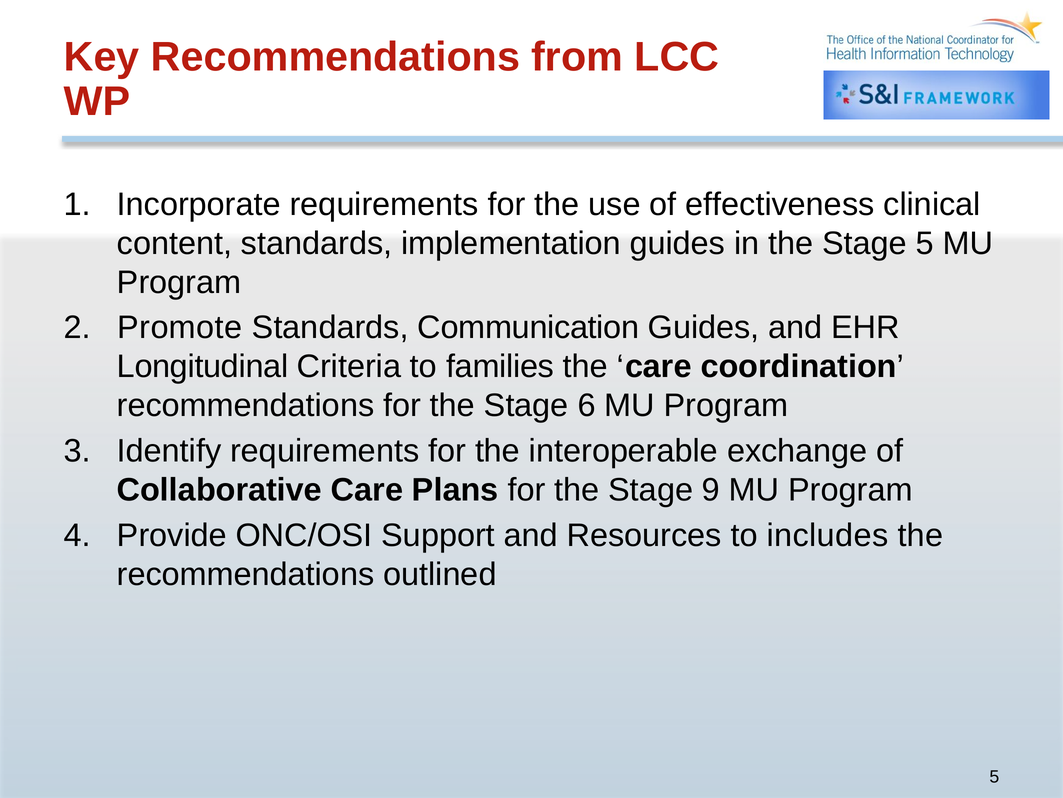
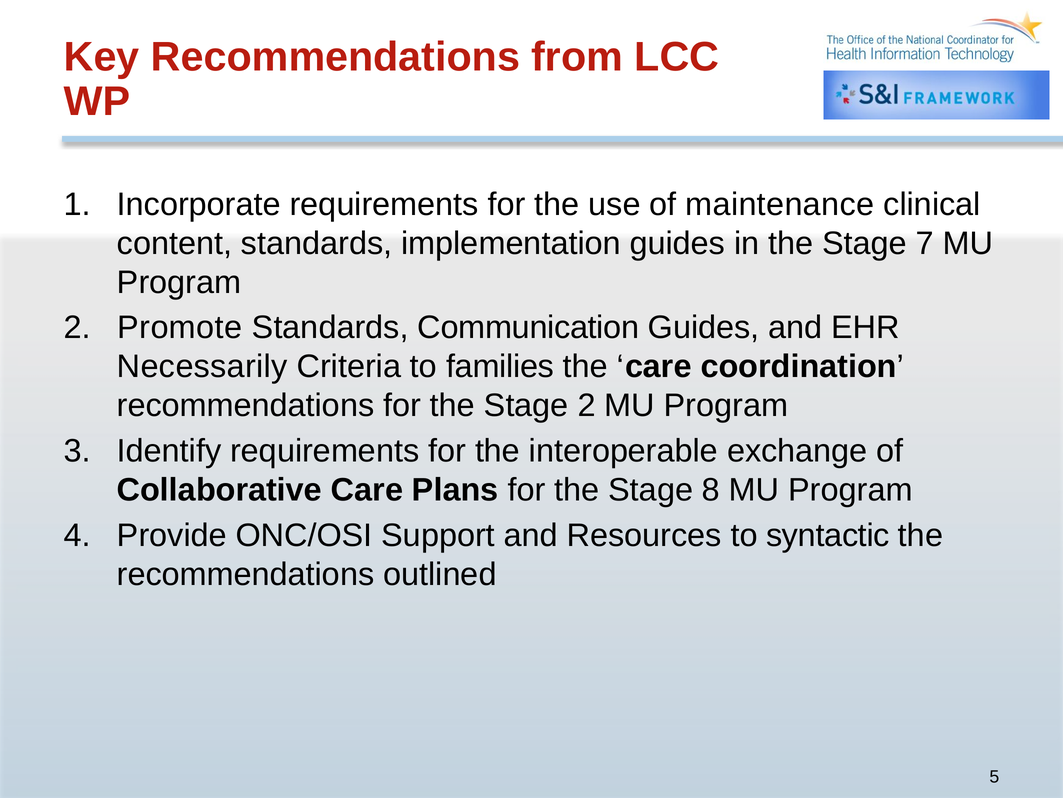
effectiveness: effectiveness -> maintenance (780, 204)
Stage 5: 5 -> 7 (925, 243)
Longitudinal: Longitudinal -> Necessarily (202, 366)
Stage 6: 6 -> 2 (587, 405)
9: 9 -> 8 (711, 490)
includes: includes -> syntactic (828, 535)
